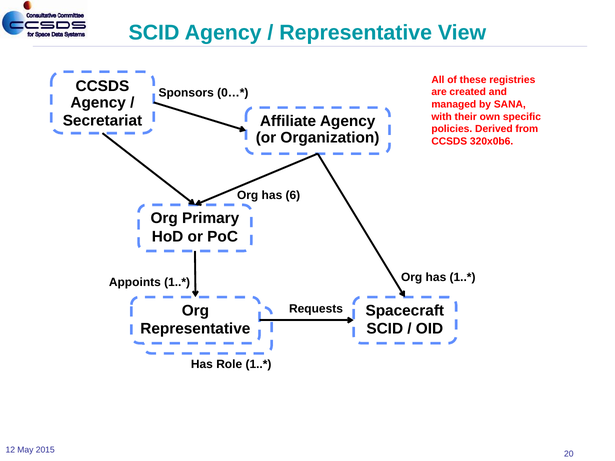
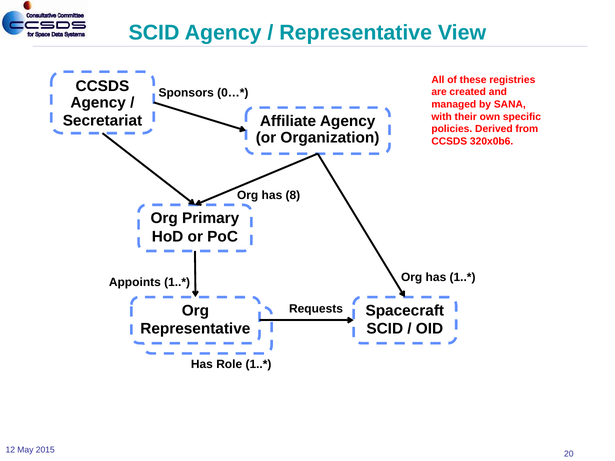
6: 6 -> 8 (293, 196)
